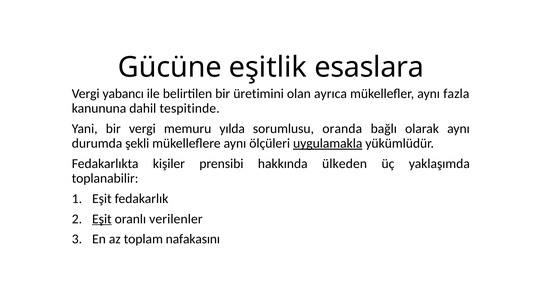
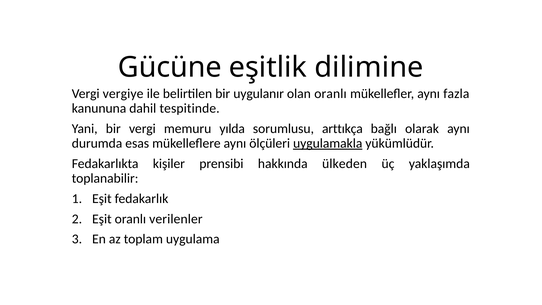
esaslara: esaslara -> dilimine (369, 67)
yabancı: yabancı -> vergiye (123, 94)
üretimini: üretimini -> uygulanır (259, 94)
olan ayrıca: ayrıca -> oranlı (330, 94)
oranda: oranda -> arttıkça (342, 129)
şekli: şekli -> esas (137, 143)
Eşit underline: present -> none (102, 219)
nafakasını: nafakasını -> uygulama (193, 239)
